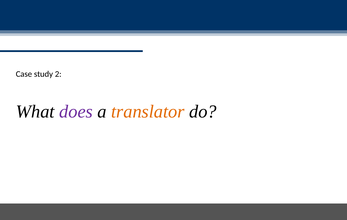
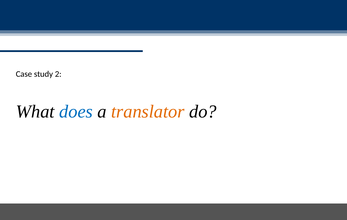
does colour: purple -> blue (76, 112)
